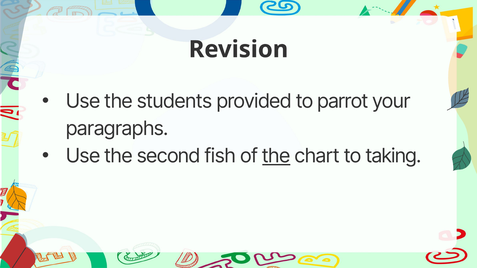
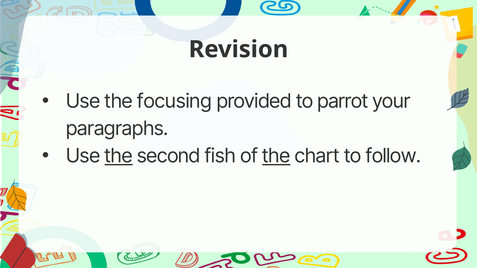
students: students -> focusing (175, 101)
the underline: none -> present (119, 156)
taking: taking -> follow (393, 156)
